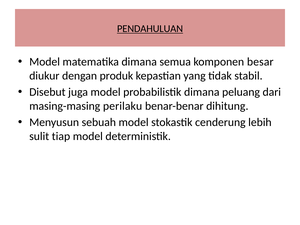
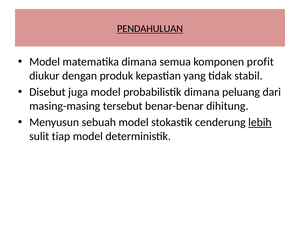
besar: besar -> profit (260, 62)
perilaku: perilaku -> tersebut (123, 106)
lebih underline: none -> present (260, 122)
